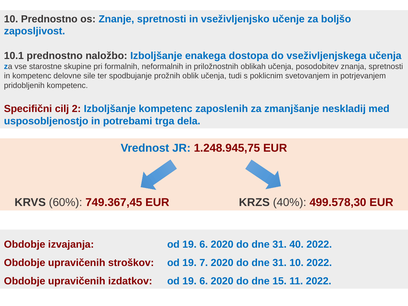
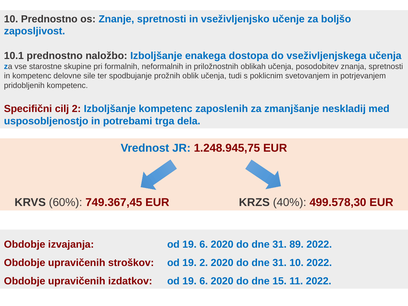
40: 40 -> 89 (297, 245)
19 7: 7 -> 2 (204, 263)
